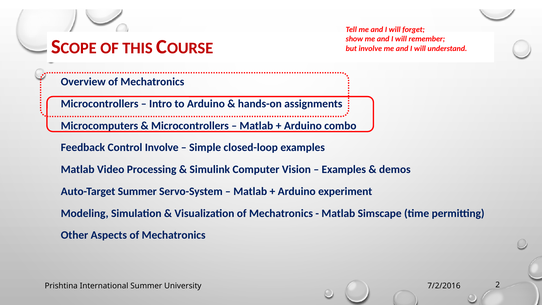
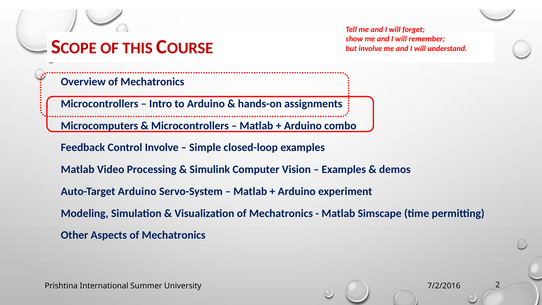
Auto-Target Summer: Summer -> Arduino (137, 191)
